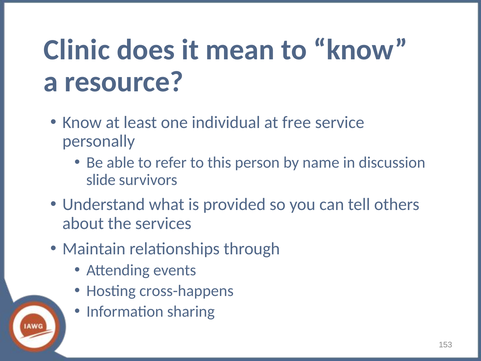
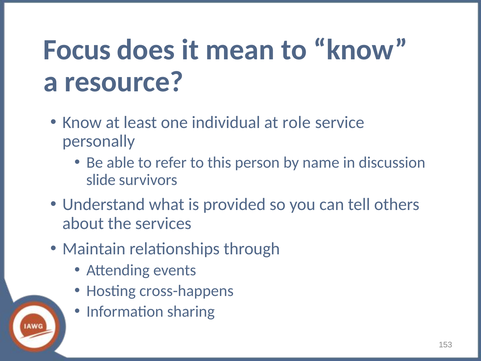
Clinic: Clinic -> Focus (77, 50)
free: free -> role (297, 122)
